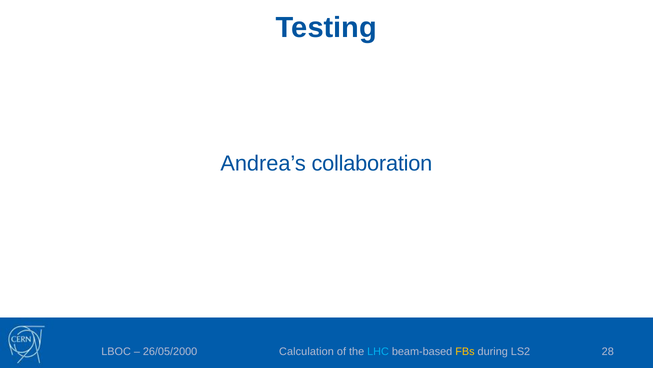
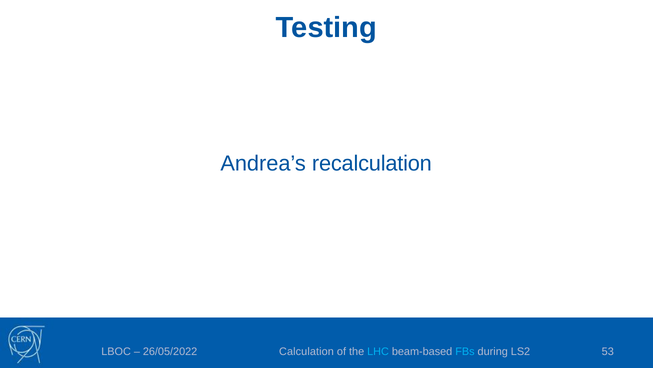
collaboration: collaboration -> recalculation (372, 163)
26/05/2000: 26/05/2000 -> 26/05/2022 (170, 351)
FBs colour: yellow -> light blue (465, 351)
28: 28 -> 53 (608, 351)
